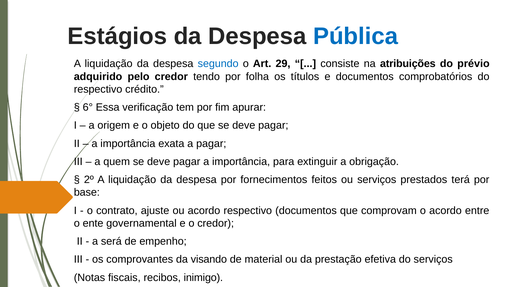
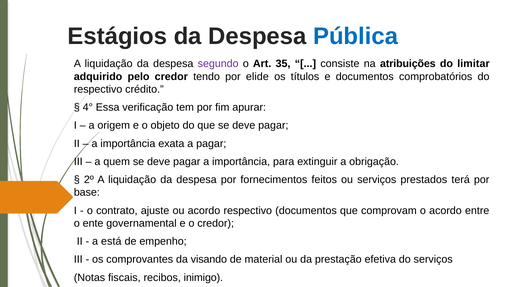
segundo colour: blue -> purple (218, 64)
29: 29 -> 35 (283, 64)
prévio: prévio -> limitar (473, 64)
folha: folha -> elide (257, 77)
6°: 6° -> 4° (88, 107)
será: será -> está (111, 241)
